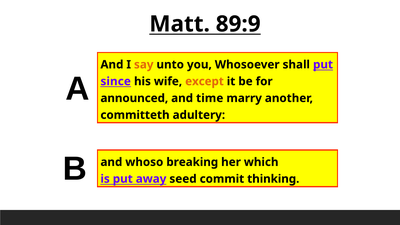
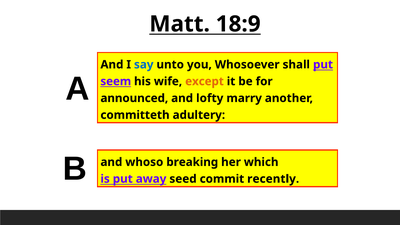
89:9: 89:9 -> 18:9 (238, 24)
say colour: orange -> blue (144, 65)
since: since -> seem (116, 81)
time: time -> lofty (210, 98)
thinking: thinking -> recently (273, 179)
